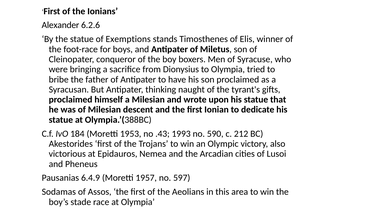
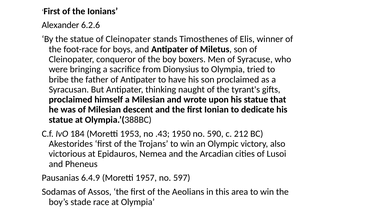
statue of Exemptions: Exemptions -> Cleinopater (128, 39)
1993: 1993 -> 1950 (181, 134)
